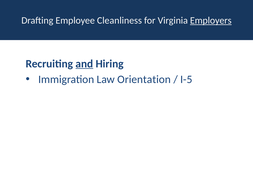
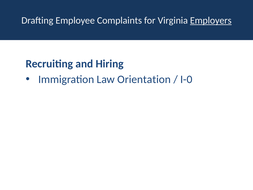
Cleanliness: Cleanliness -> Complaints (119, 20)
and underline: present -> none (84, 64)
I-5: I-5 -> I-0 (186, 79)
